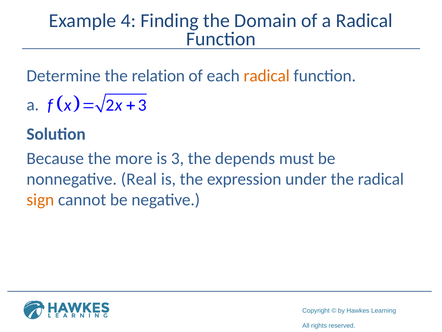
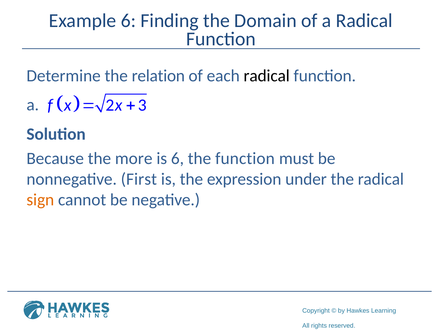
Example 4: 4 -> 6 (128, 21)
radical colour: orange -> black (267, 76)
is 3: 3 -> 6 (177, 158)
the depends: depends -> function (245, 158)
Real: Real -> First (139, 179)
